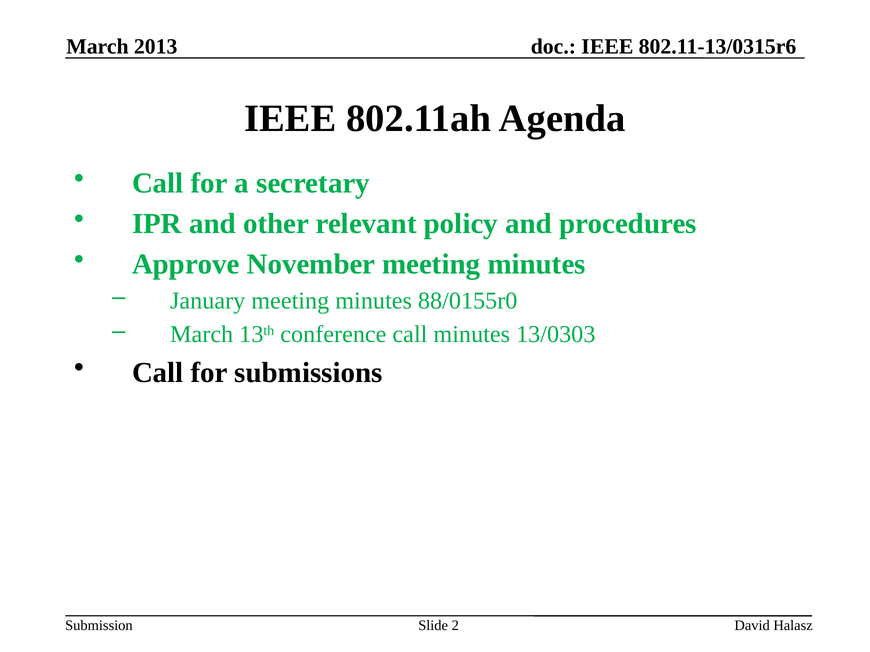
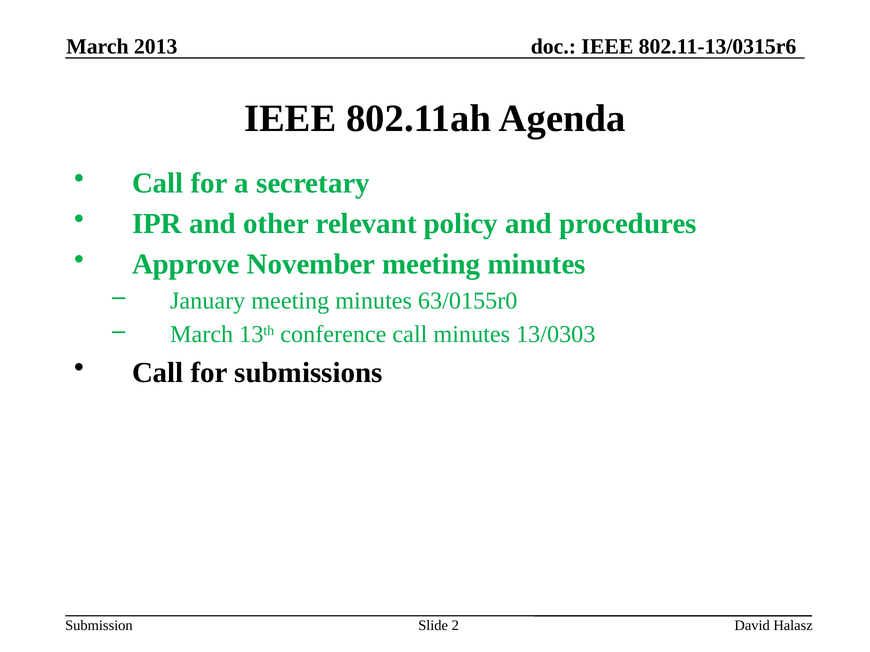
88/0155r0: 88/0155r0 -> 63/0155r0 (468, 301)
